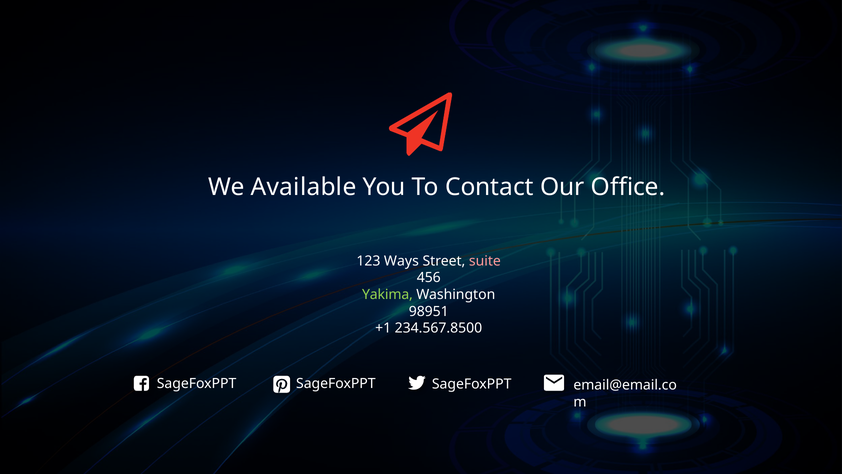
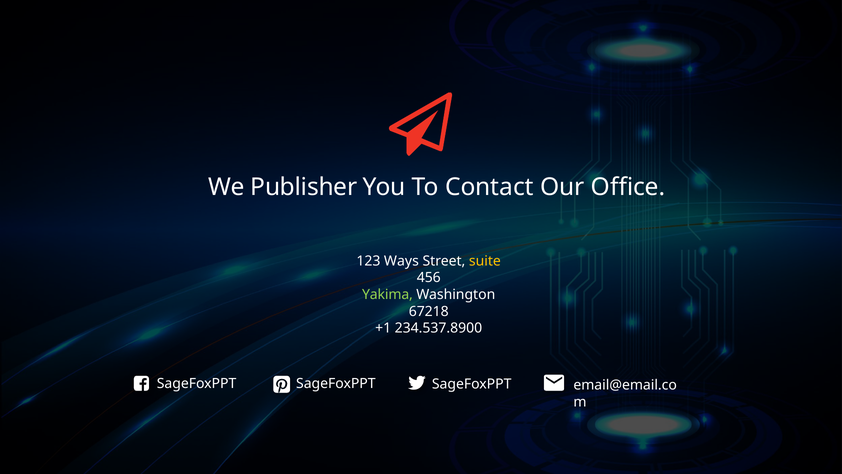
Available: Available -> Publisher (304, 187)
suite colour: pink -> yellow (485, 261)
98951: 98951 -> 67218 (429, 311)
234.567.8500: 234.567.8500 -> 234.537.8900 (438, 328)
